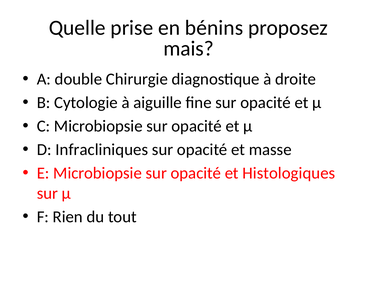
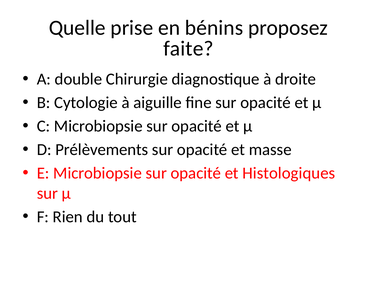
mais: mais -> faite (188, 48)
Infracliniques: Infracliniques -> Prélèvements (102, 149)
